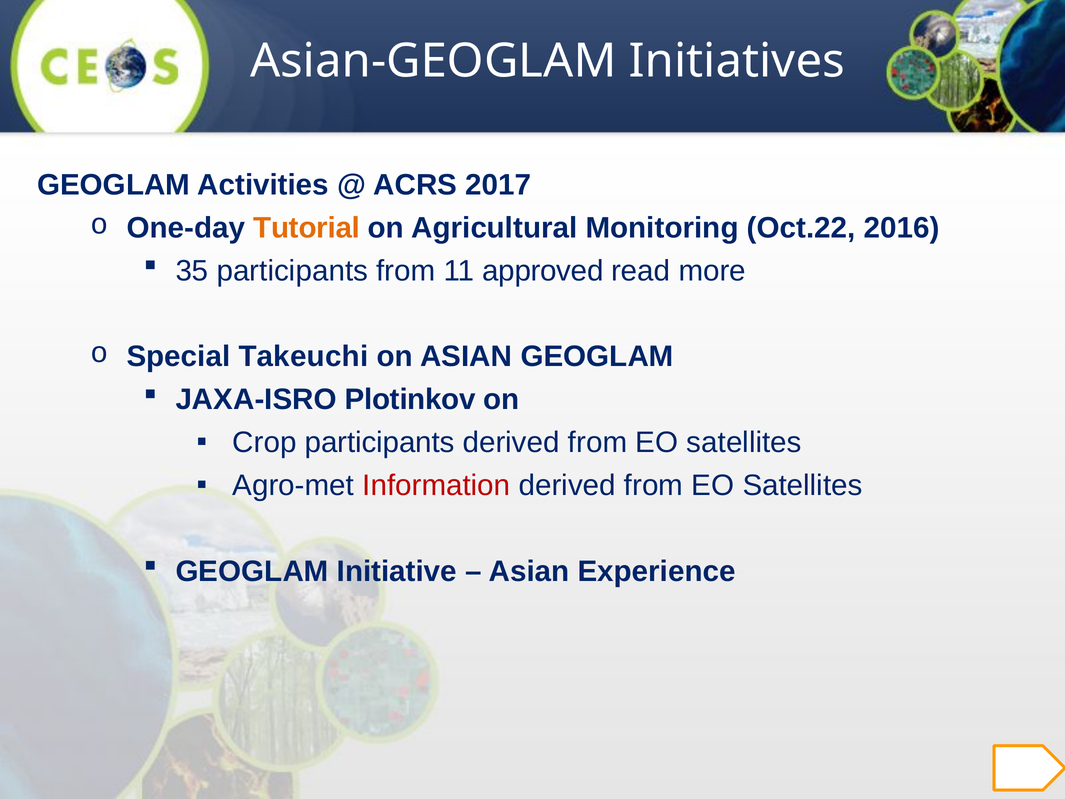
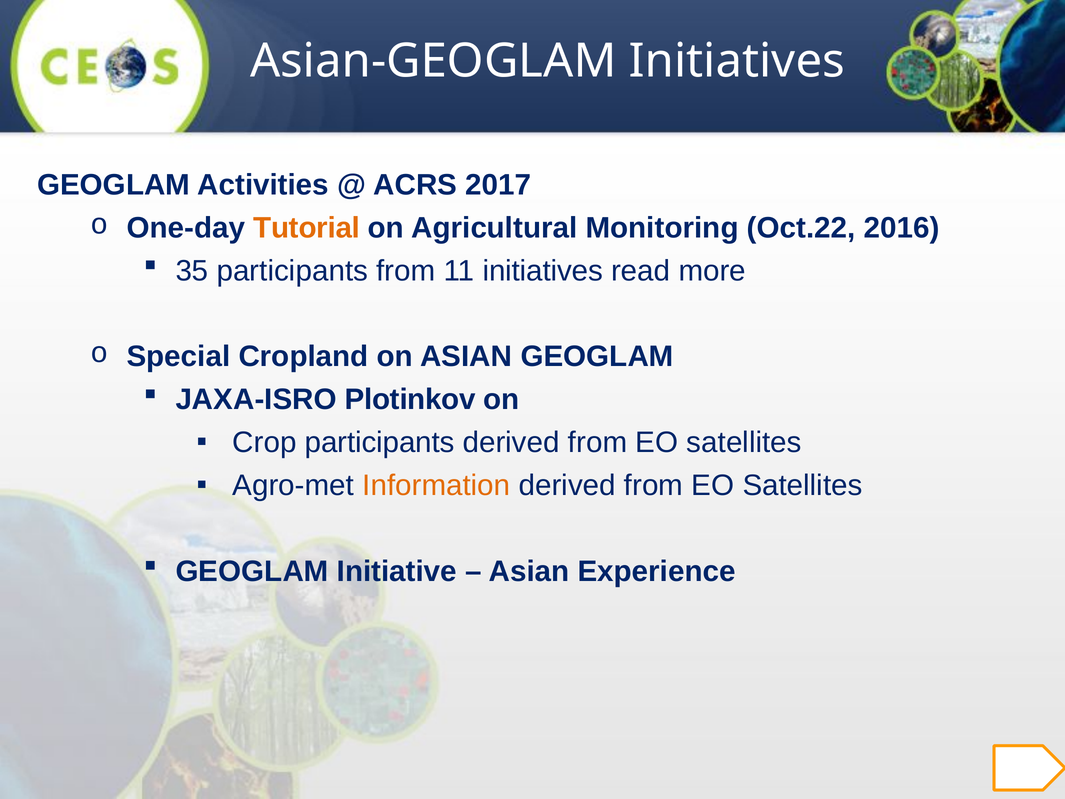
11 approved: approved -> initiatives (543, 271)
Takeuchi: Takeuchi -> Cropland (304, 357)
Information colour: red -> orange (436, 485)
